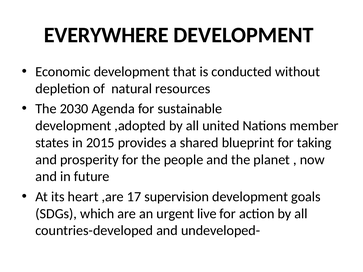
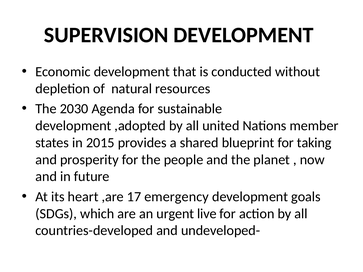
EVERYWHERE: EVERYWHERE -> SUPERVISION (106, 35)
supervision: supervision -> emergency (177, 197)
